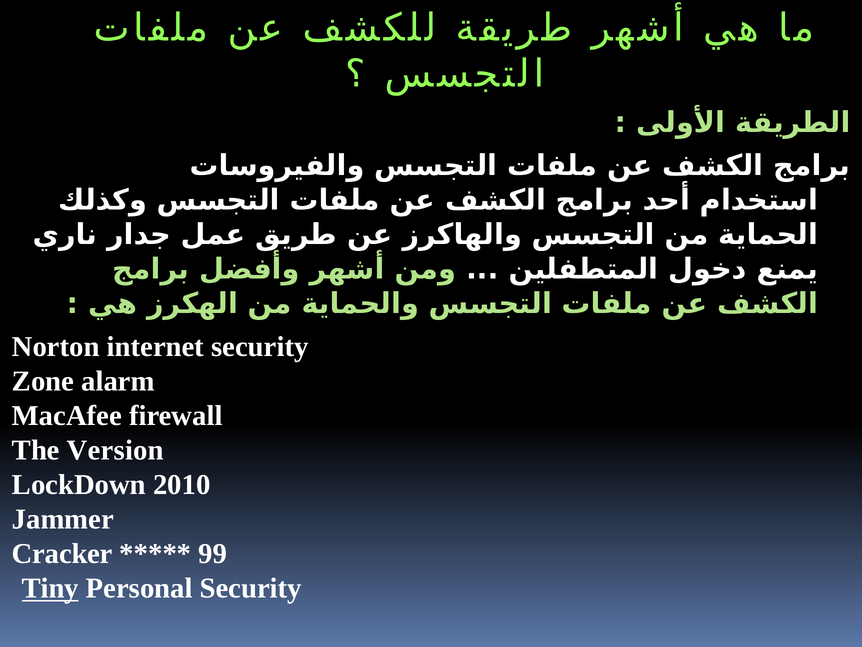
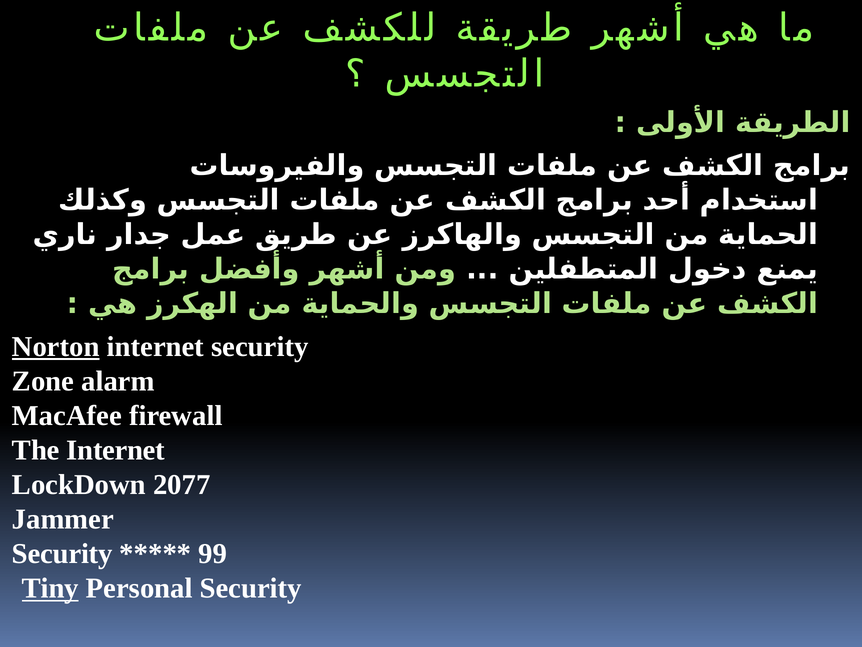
Norton underline: none -> present (56, 346)
The Version: Version -> Internet (116, 450)
2010: 2010 -> 2077 (182, 484)
Cracker: Cracker -> Security (62, 553)
